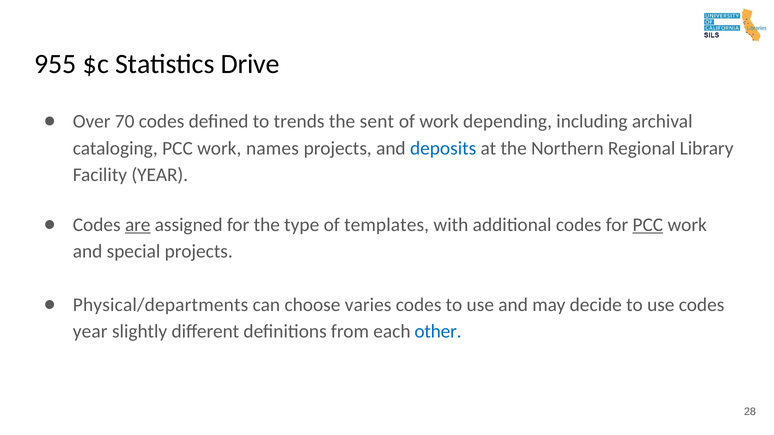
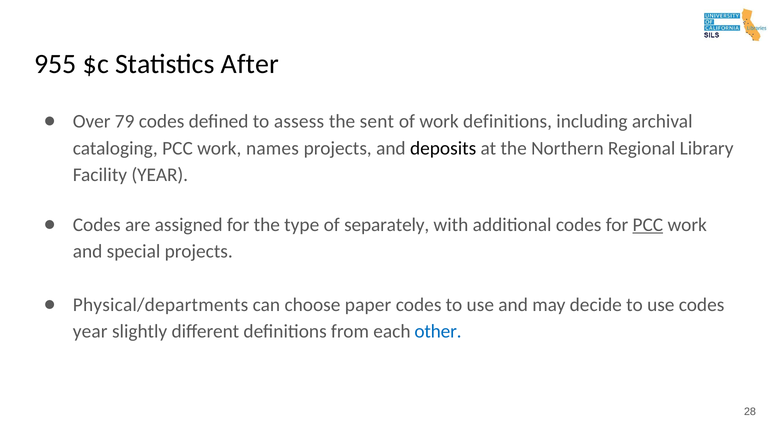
Drive: Drive -> After (250, 64)
70: 70 -> 79 (125, 122)
trends: trends -> assess (299, 122)
work depending: depending -> definitions (508, 122)
deposits colour: blue -> black (443, 148)
are underline: present -> none (138, 225)
templates: templates -> separately (387, 225)
varies: varies -> paper (368, 305)
